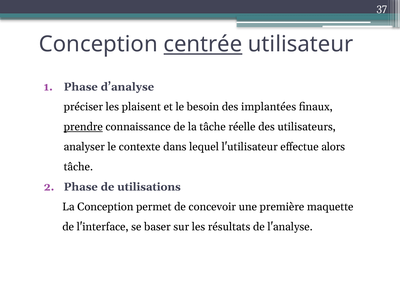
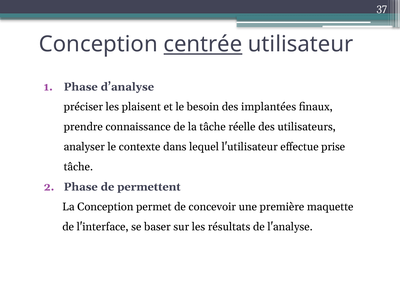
prendre underline: present -> none (83, 127)
alors: alors -> prise (333, 147)
utilisations: utilisations -> permettent (149, 187)
